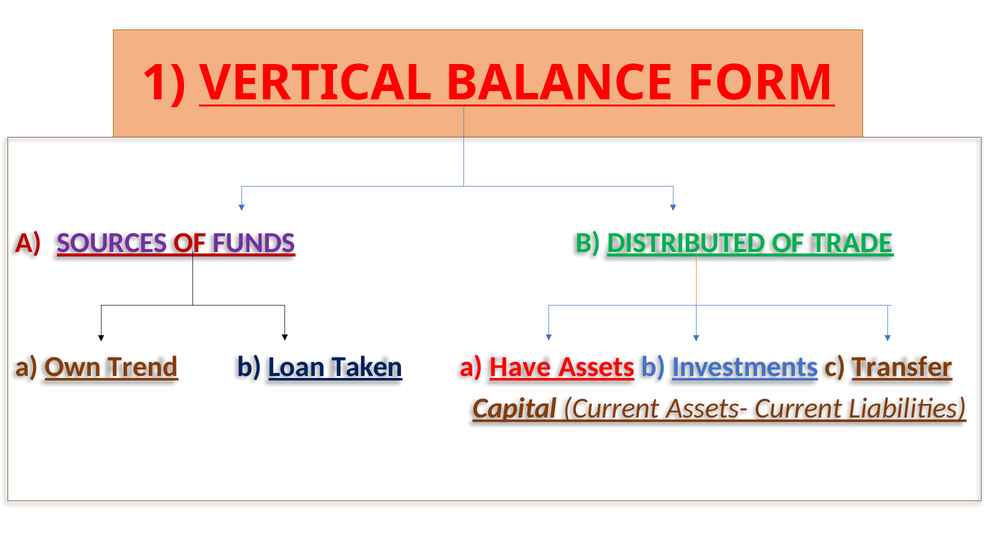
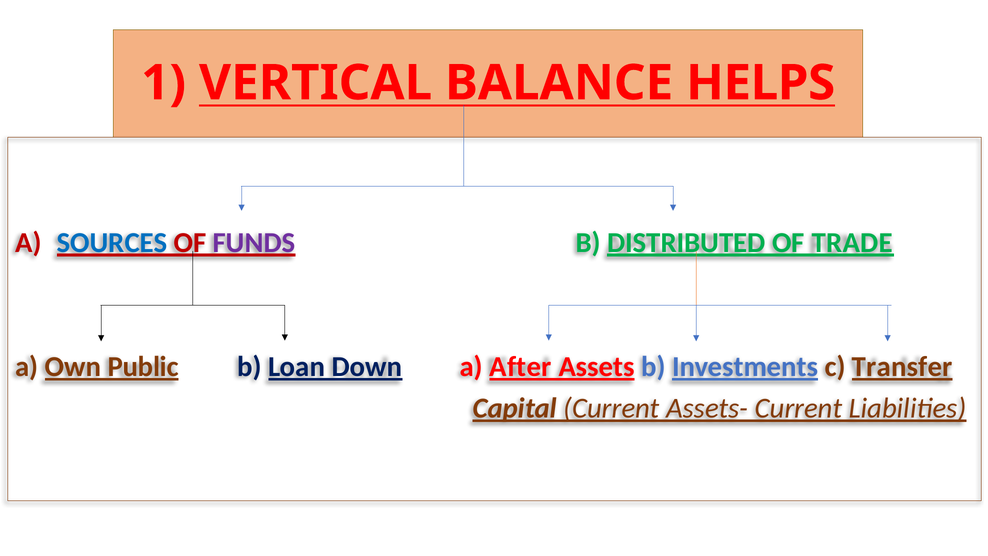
FORM: FORM -> HELPS (761, 83)
SOURCES colour: purple -> blue (112, 242)
Trend: Trend -> Public (143, 367)
Taken: Taken -> Down (367, 367)
Have: Have -> After (521, 367)
